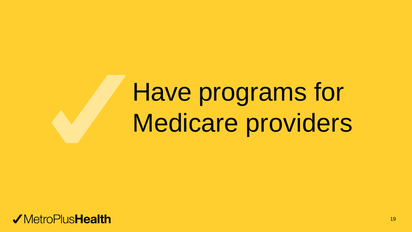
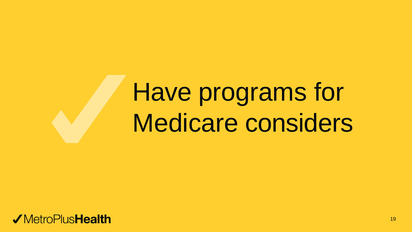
providers: providers -> considers (299, 123)
